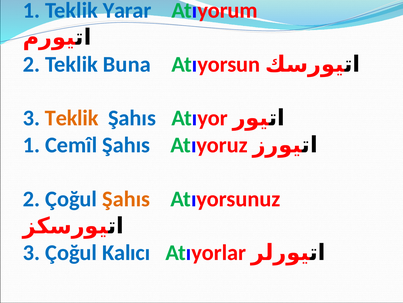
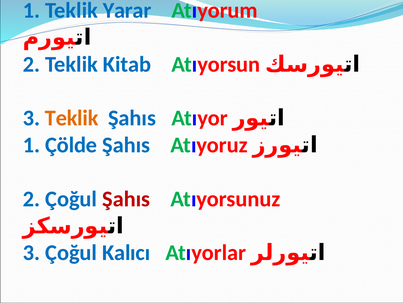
Buna: Buna -> Kitab (127, 64)
Cemîl: Cemîl -> Çölde (71, 145)
Şahıs colour: orange -> red (126, 199)
